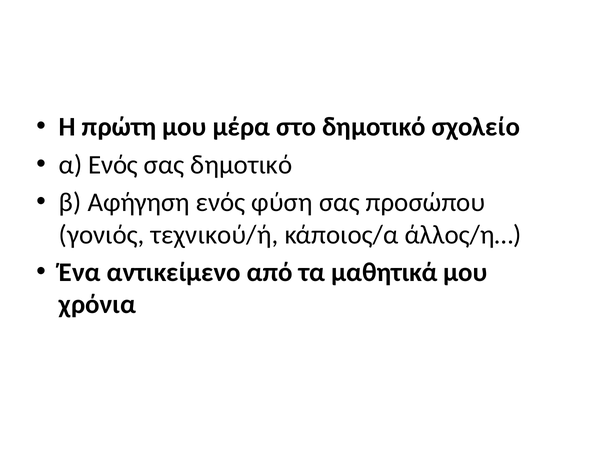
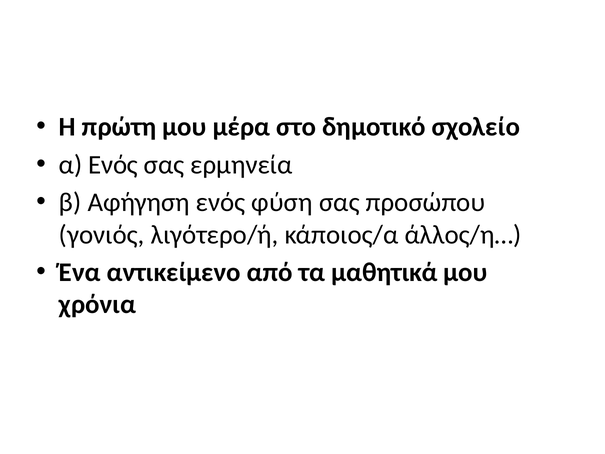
σας δημοτικό: δημοτικό -> ερμηνεία (241, 165)
τεχνικού/ή: τεχνικού/ή -> λιγότερο/ή (215, 235)
